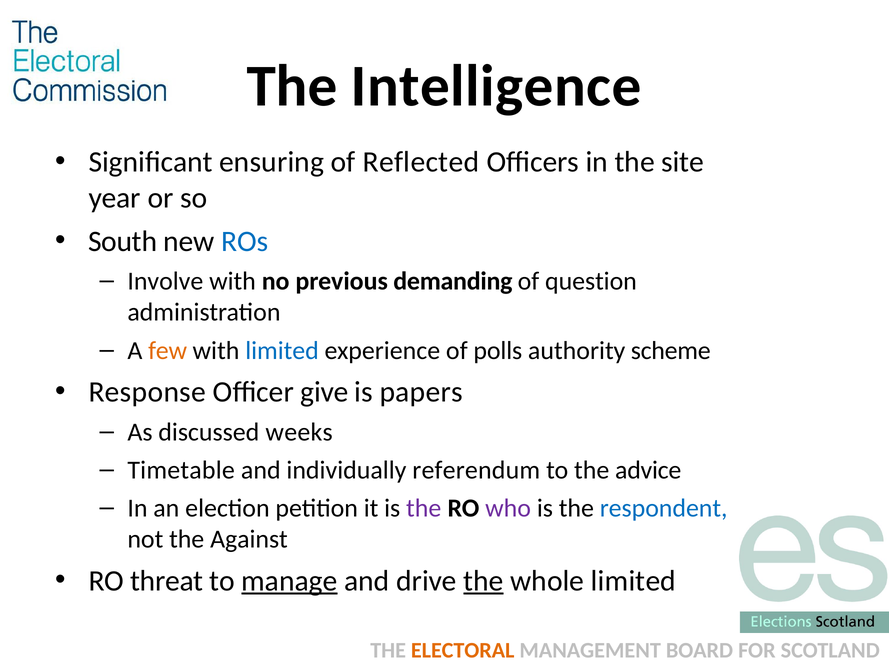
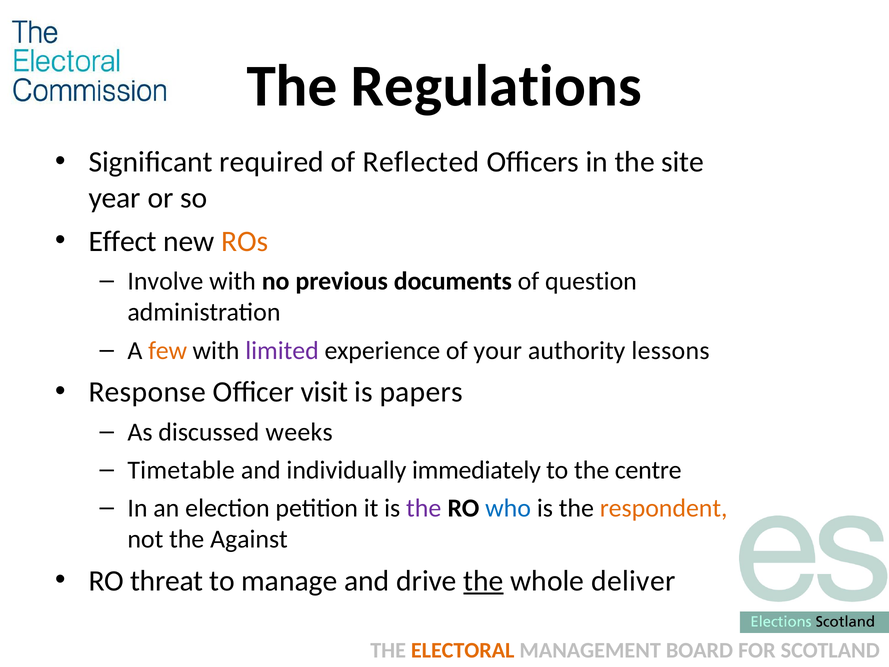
Intelligence: Intelligence -> Regulations (496, 86)
ensuring: ensuring -> required (272, 162)
South: South -> Effect (123, 241)
ROs colour: blue -> orange (245, 241)
demanding: demanding -> documents (453, 281)
limited colour: blue -> purple (282, 350)
polls: polls -> your (498, 350)
scheme: scheme -> lessons (670, 350)
give: give -> visit (324, 392)
referendum: referendum -> immediately (476, 470)
advice: advice -> centre (648, 470)
who colour: purple -> blue (508, 508)
respondent colour: blue -> orange (664, 508)
manage underline: present -> none (289, 581)
whole limited: limited -> deliver (633, 581)
